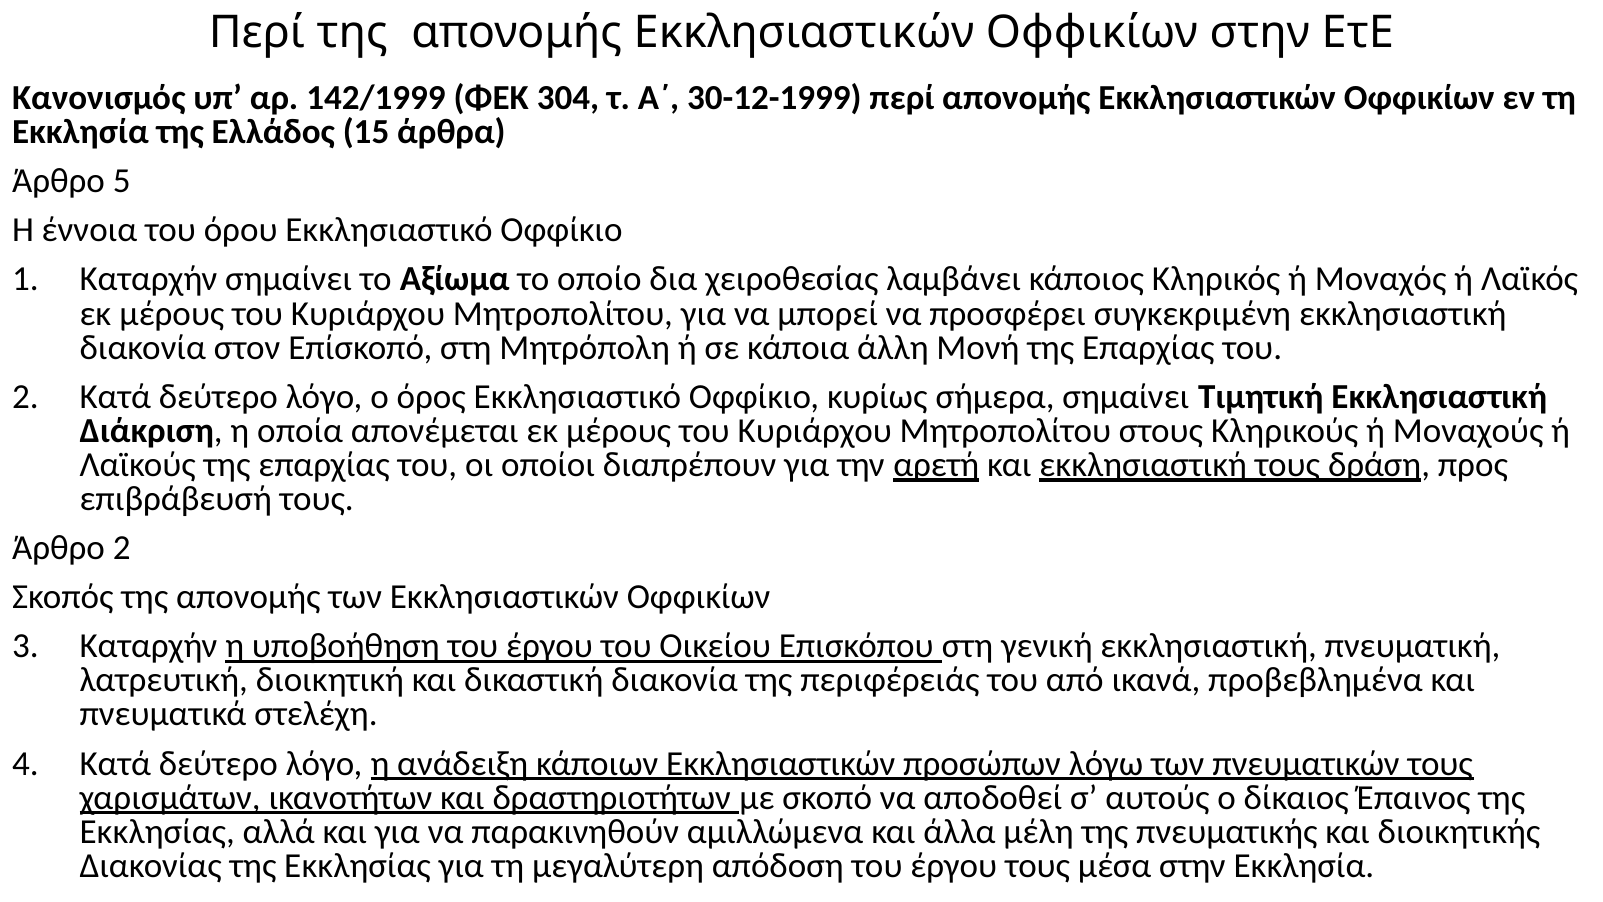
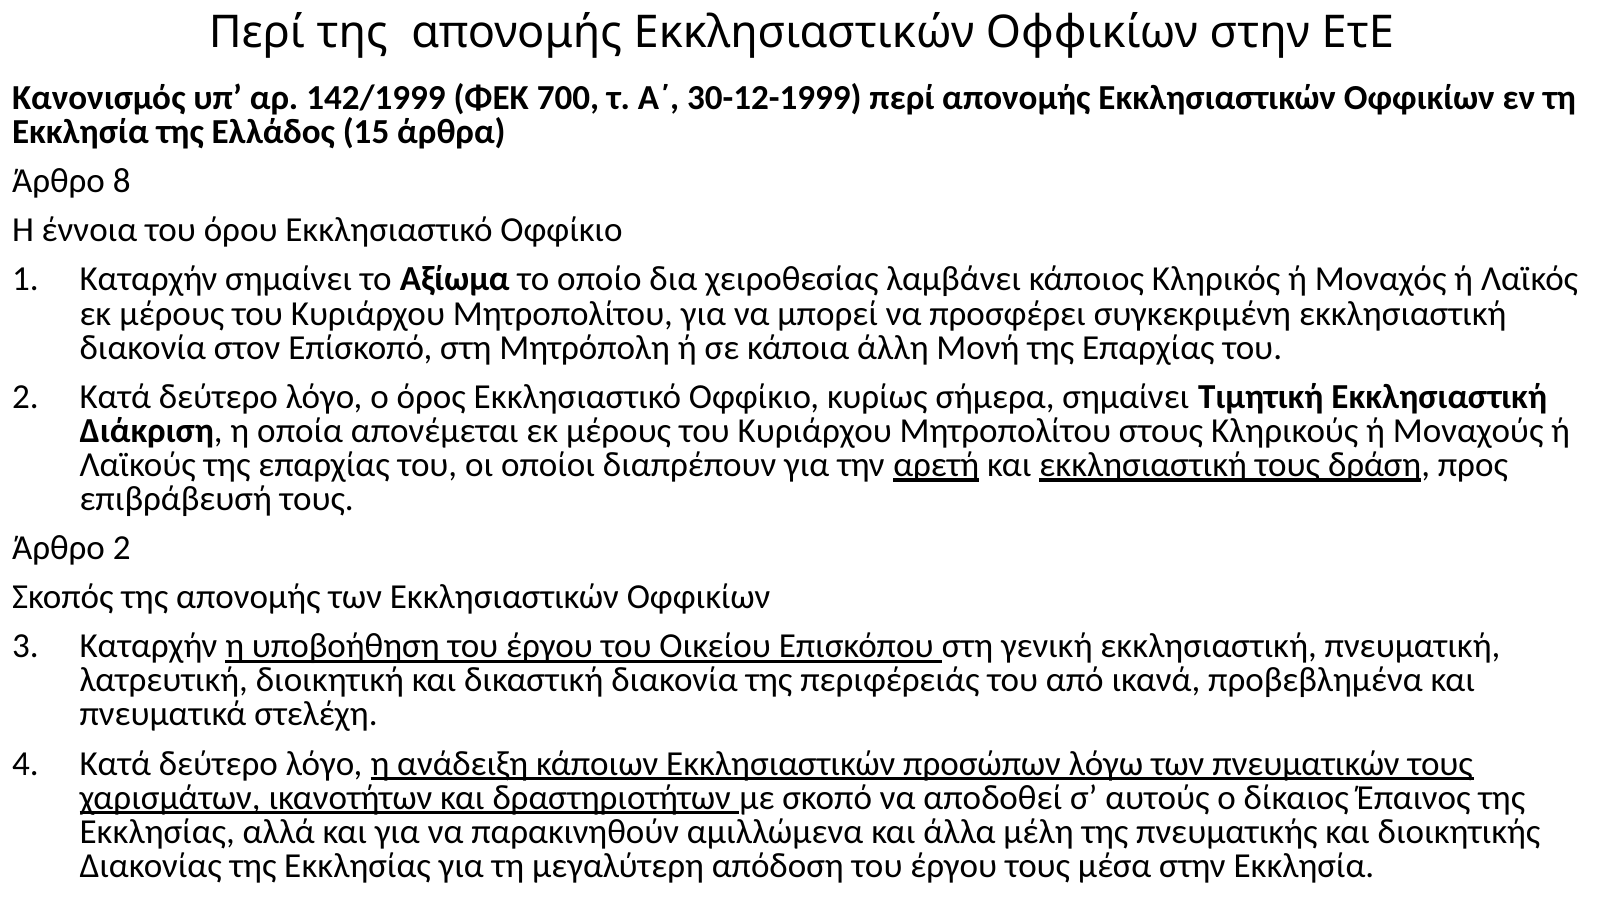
304: 304 -> 700 (568, 98)
5: 5 -> 8 (122, 181)
